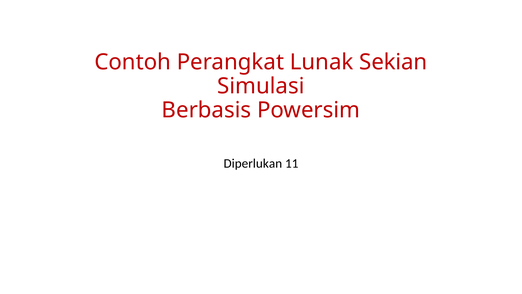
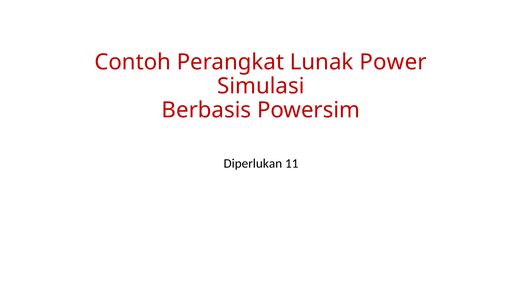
Sekian: Sekian -> Power (393, 62)
